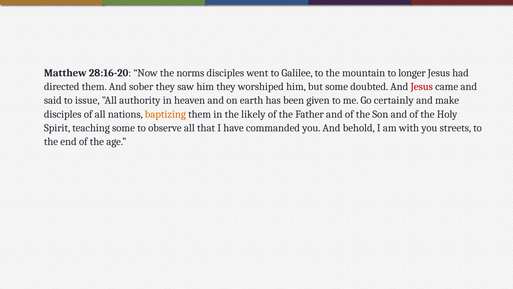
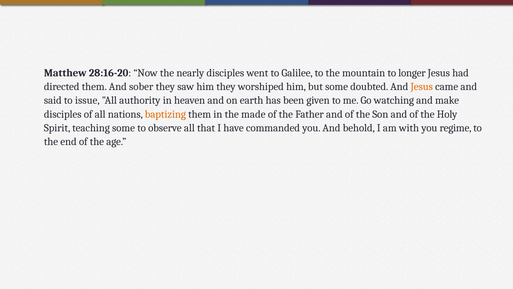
norms: norms -> nearly (190, 73)
Jesus colour: red -> orange (422, 87)
certainly: certainly -> watching (394, 100)
likely: likely -> made (253, 114)
streets: streets -> regime (455, 128)
